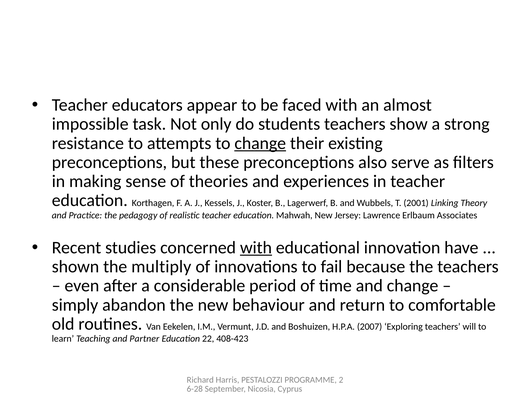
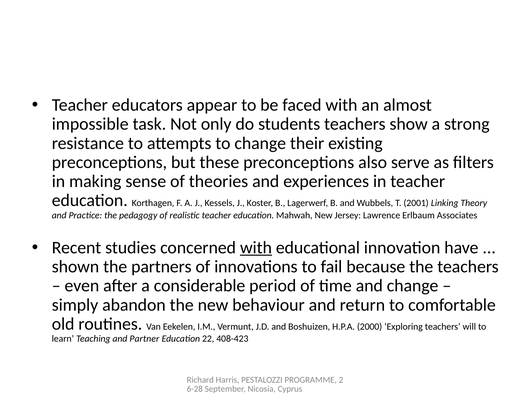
change underline: present -> none (260, 143)
multiply: multiply -> partners (161, 267)
2007: 2007 -> 2000 (370, 327)
